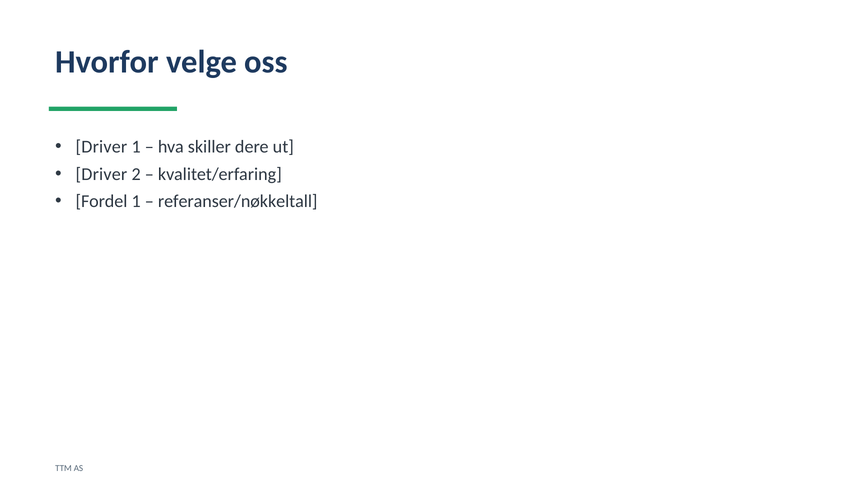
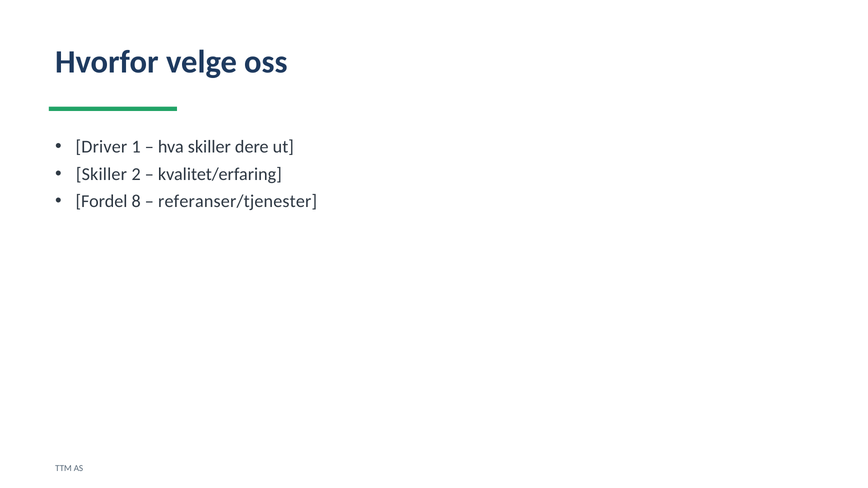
Driver: Driver -> Skiller (101, 174)
Fordel 1: 1 -> 8 (136, 201)
referanser/nøkkeltall: referanser/nøkkeltall -> referanser/tjenester (238, 201)
